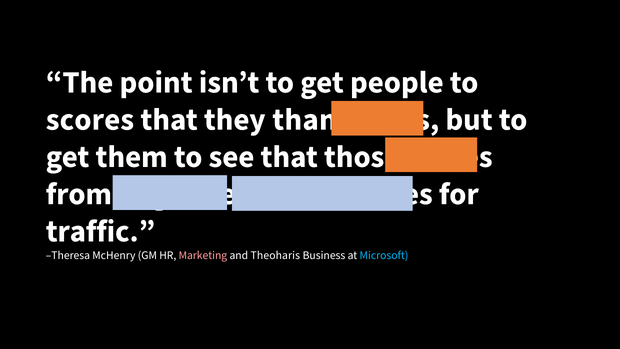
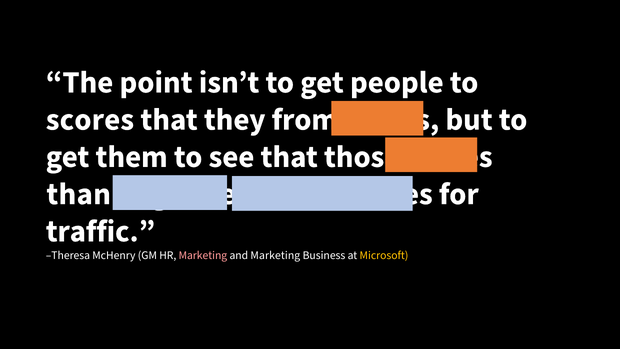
than: than -> from (305, 119)
from: from -> than (79, 194)
and Theoharis: Theoharis -> Marketing (275, 255)
Microsoft colour: light blue -> yellow (384, 255)
